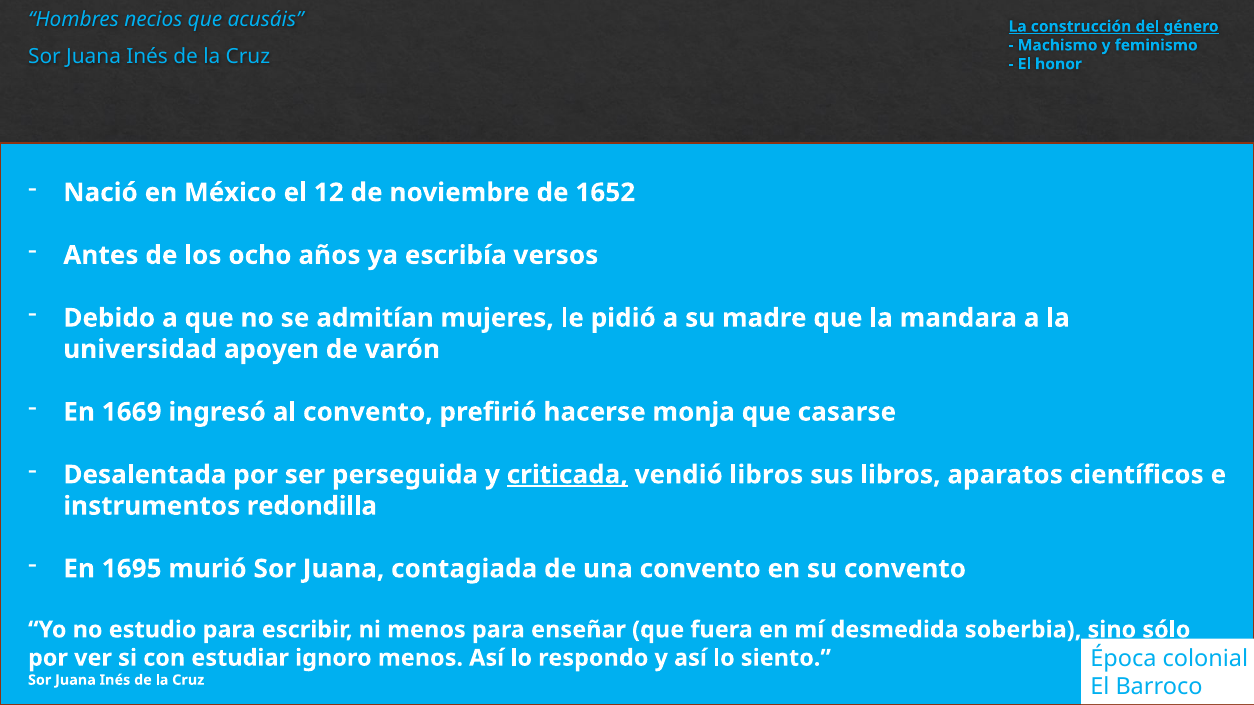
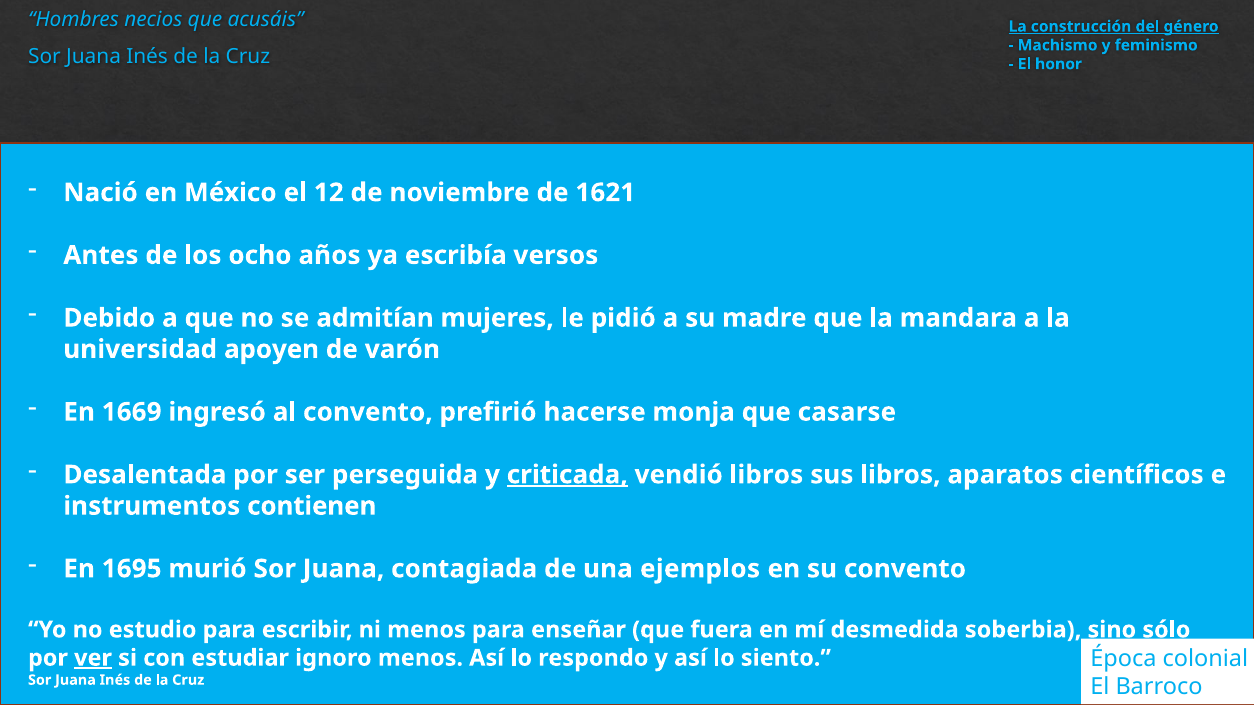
1652: 1652 -> 1621 (605, 193)
redondilla: redondilla -> contienen (312, 506)
una convento: convento -> ejemplos (700, 569)
ver underline: none -> present (93, 658)
